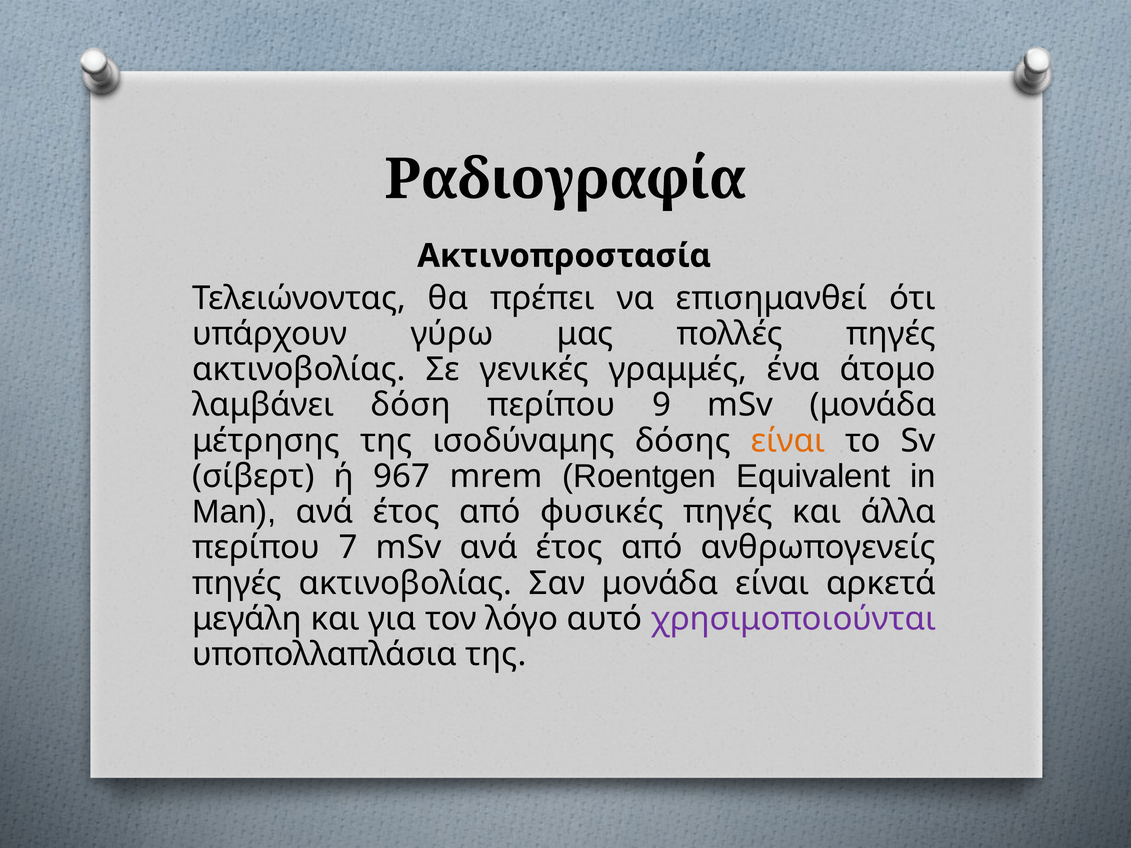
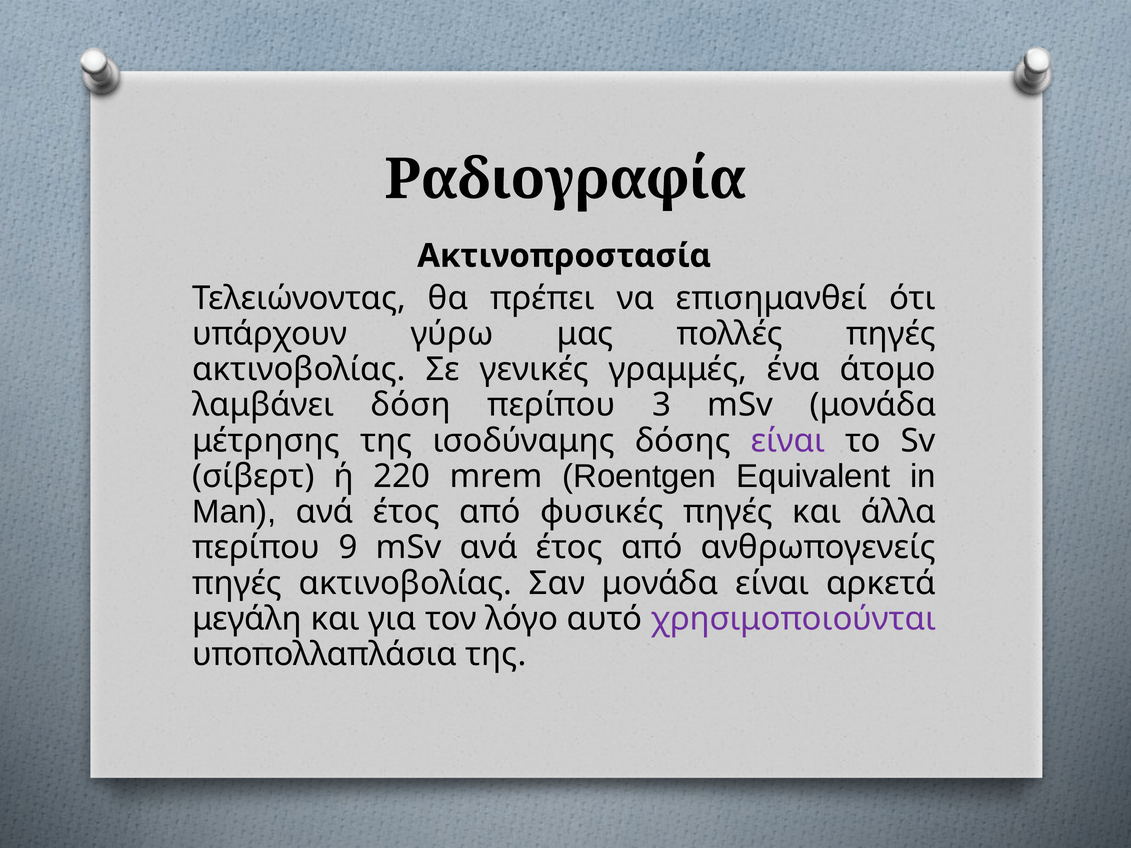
9: 9 -> 3 (661, 405)
είναι colour: orange -> purple (788, 441)
967: 967 -> 220 (402, 476)
7: 7 -> 9 (348, 548)
